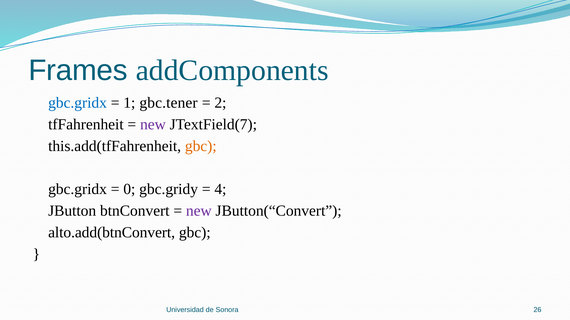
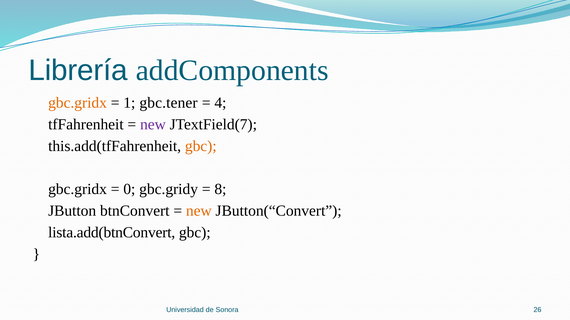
Frames: Frames -> Librería (78, 71)
gbc.gridx colour: blue -> orange (78, 103)
2: 2 -> 4 (220, 103)
4: 4 -> 8 (220, 190)
new colour: purple -> orange (199, 211)
alto.add(btnConvert: alto.add(btnConvert -> lista.add(btnConvert (112, 233)
